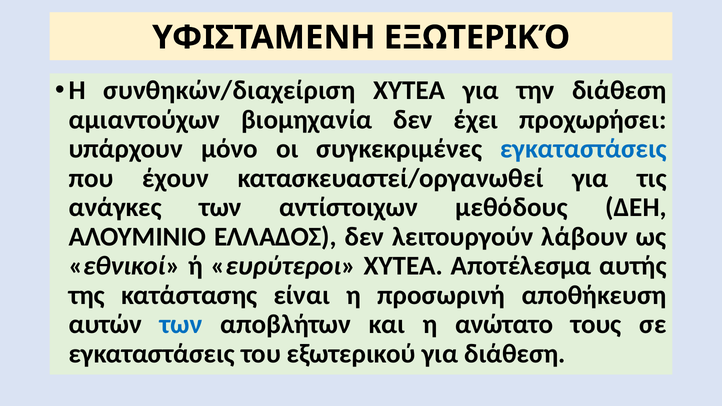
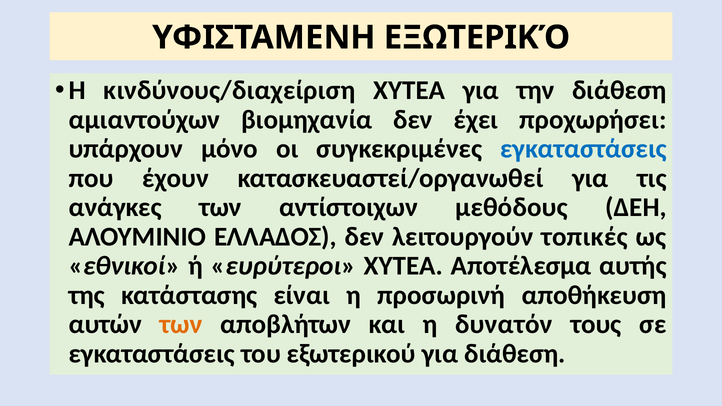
συνθηκών/διαχείριση: συνθηκών/διαχείριση -> κινδύνους/διαχείριση (229, 91)
λάβουν: λάβουν -> τοπικές (585, 237)
των colour: blue -> orange (181, 325)
ανώτατο: ανώτατο -> δυνατόν (504, 325)
